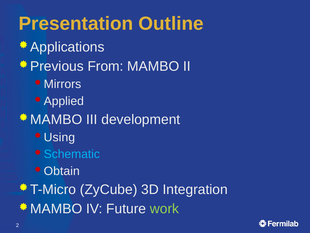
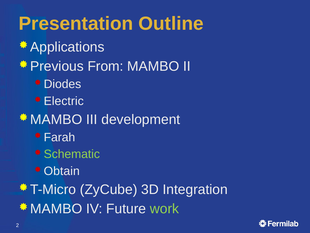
Mirrors: Mirrors -> Diodes (62, 84)
Applied: Applied -> Electric (64, 101)
Using: Using -> Farah (59, 137)
Schematic colour: light blue -> light green (72, 154)
